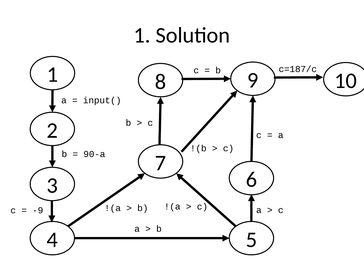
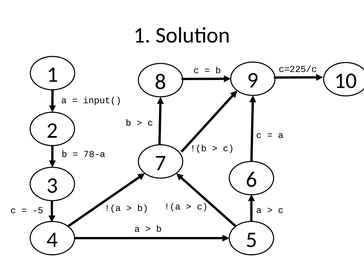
c=187/c: c=187/c -> c=225/c (298, 69)
90-a: 90-a -> 78-a (94, 154)
-9: -9 -> -5 (38, 210)
